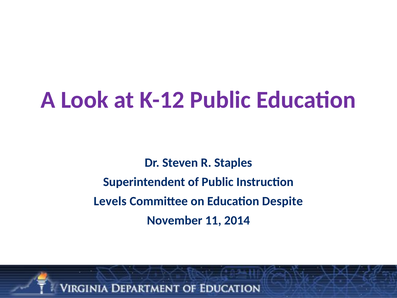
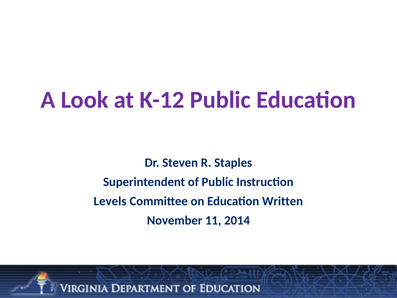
Despite: Despite -> Written (282, 201)
